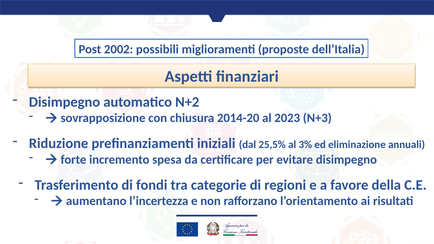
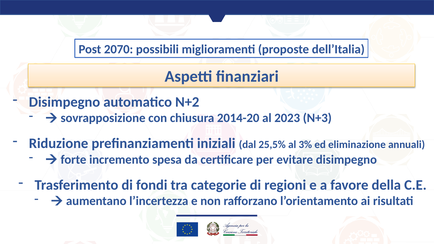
2002: 2002 -> 2070 (119, 49)
